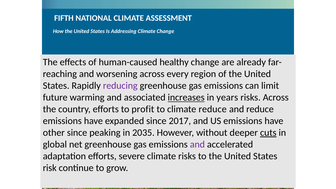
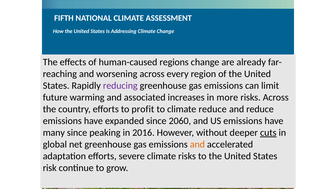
healthy: healthy -> regions (174, 62)
increases underline: present -> none (186, 97)
years: years -> more (227, 97)
2017: 2017 -> 2060 (180, 121)
other: other -> many (54, 133)
2035: 2035 -> 2016 (143, 133)
and colour: purple -> orange (197, 144)
